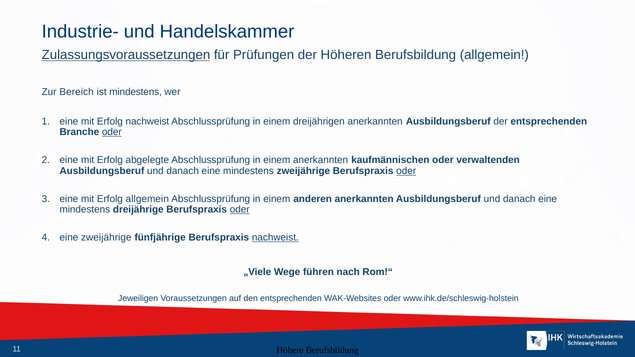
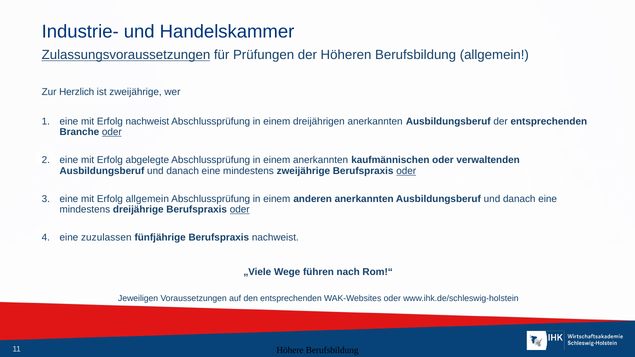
Bereich: Bereich -> Herzlich (77, 92)
ist mindestens: mindestens -> zweijährige (136, 92)
eine zweijährige: zweijährige -> zuzulassen (106, 238)
nachweist underline: present -> none (275, 238)
